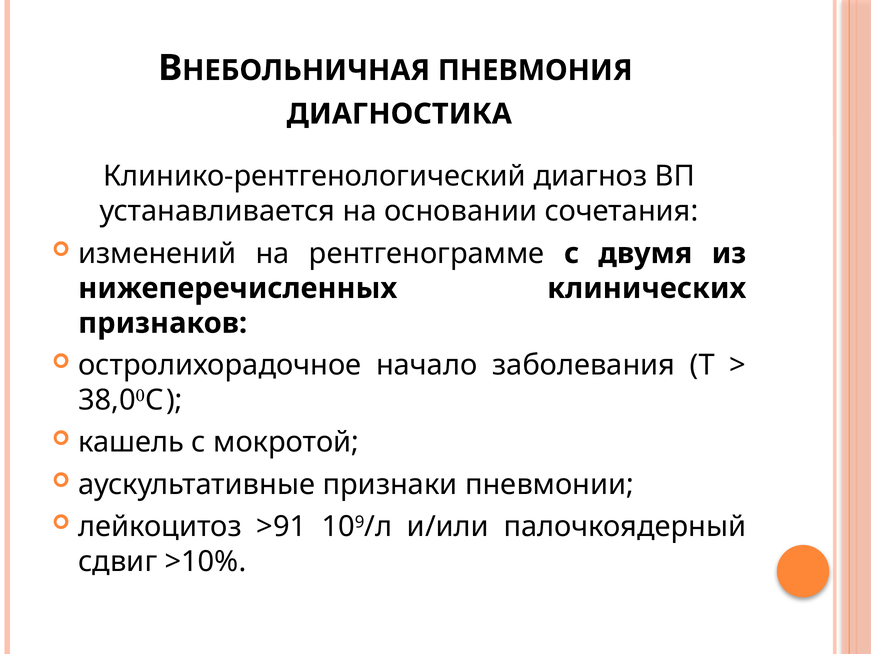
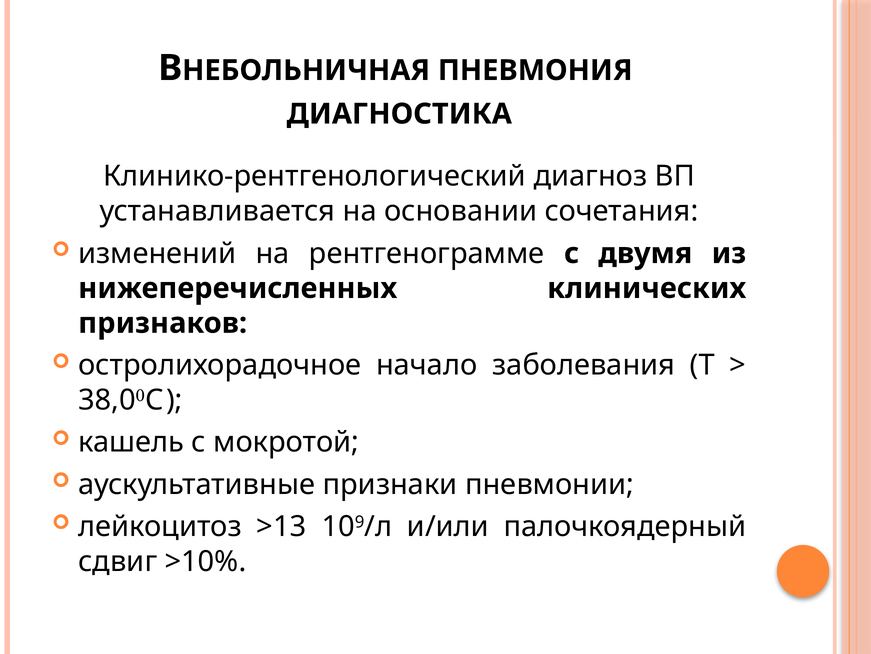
>91: >91 -> >13 (281, 526)
